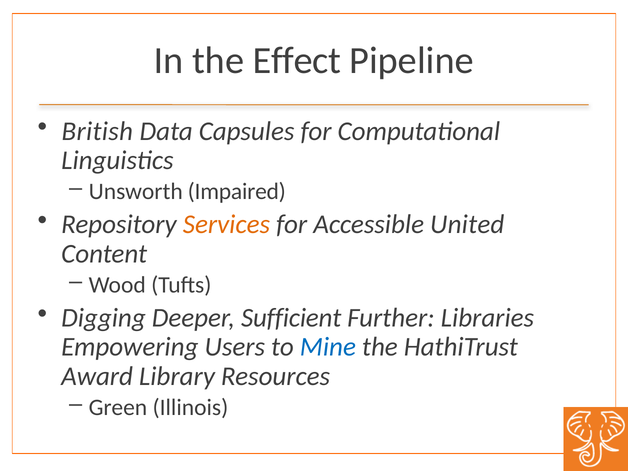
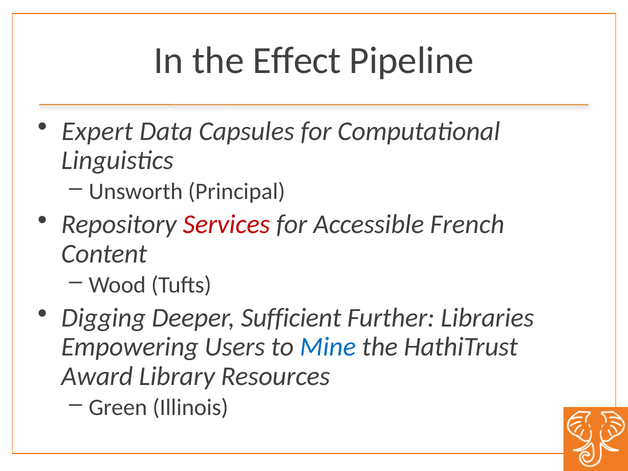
British: British -> Expert (97, 131)
Impaired: Impaired -> Principal (237, 192)
Services colour: orange -> red (226, 224)
United: United -> French (467, 224)
